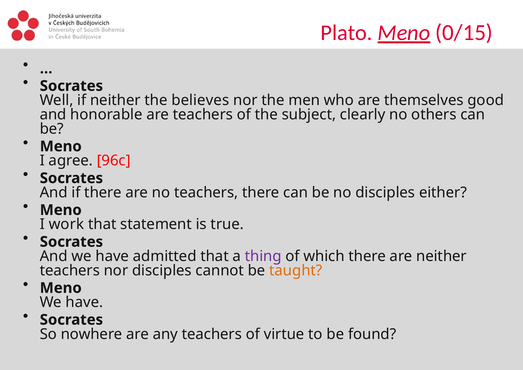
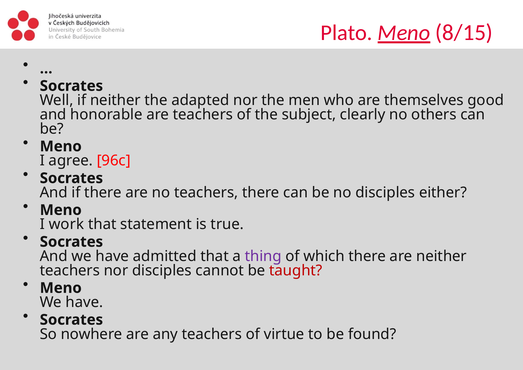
0/15: 0/15 -> 8/15 (464, 32)
believes: believes -> adapted (200, 100)
taught colour: orange -> red (296, 270)
